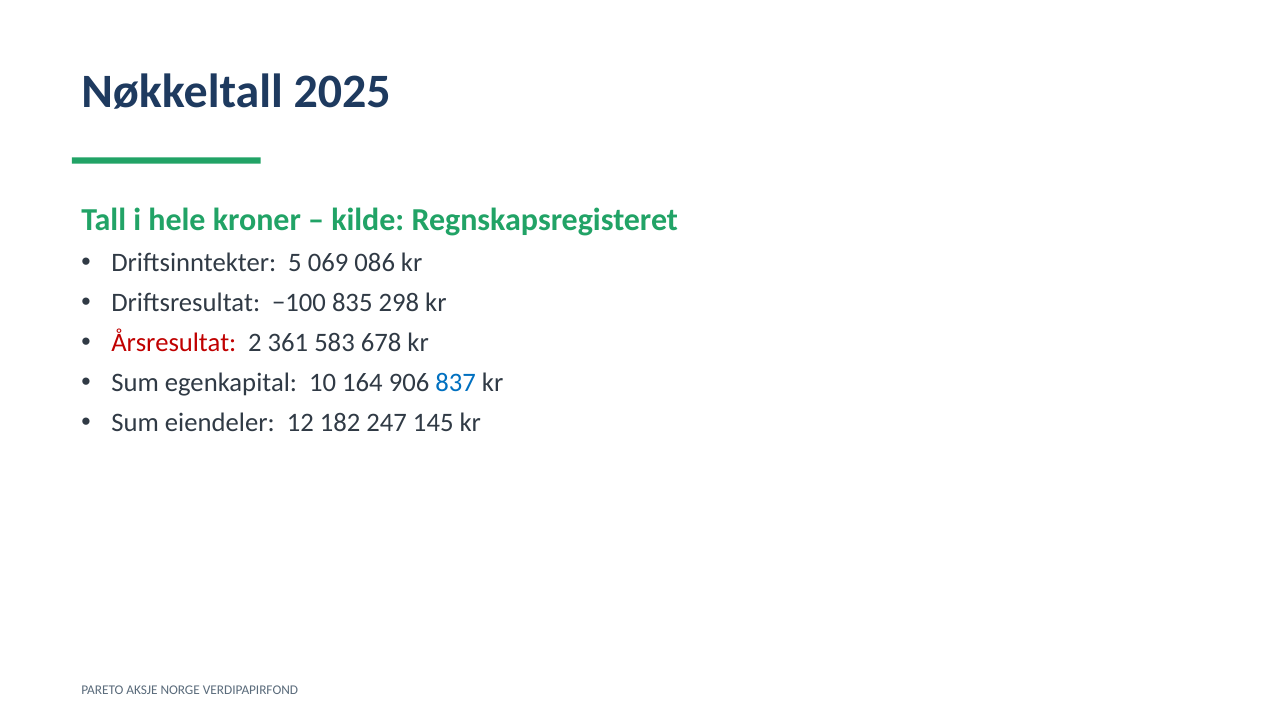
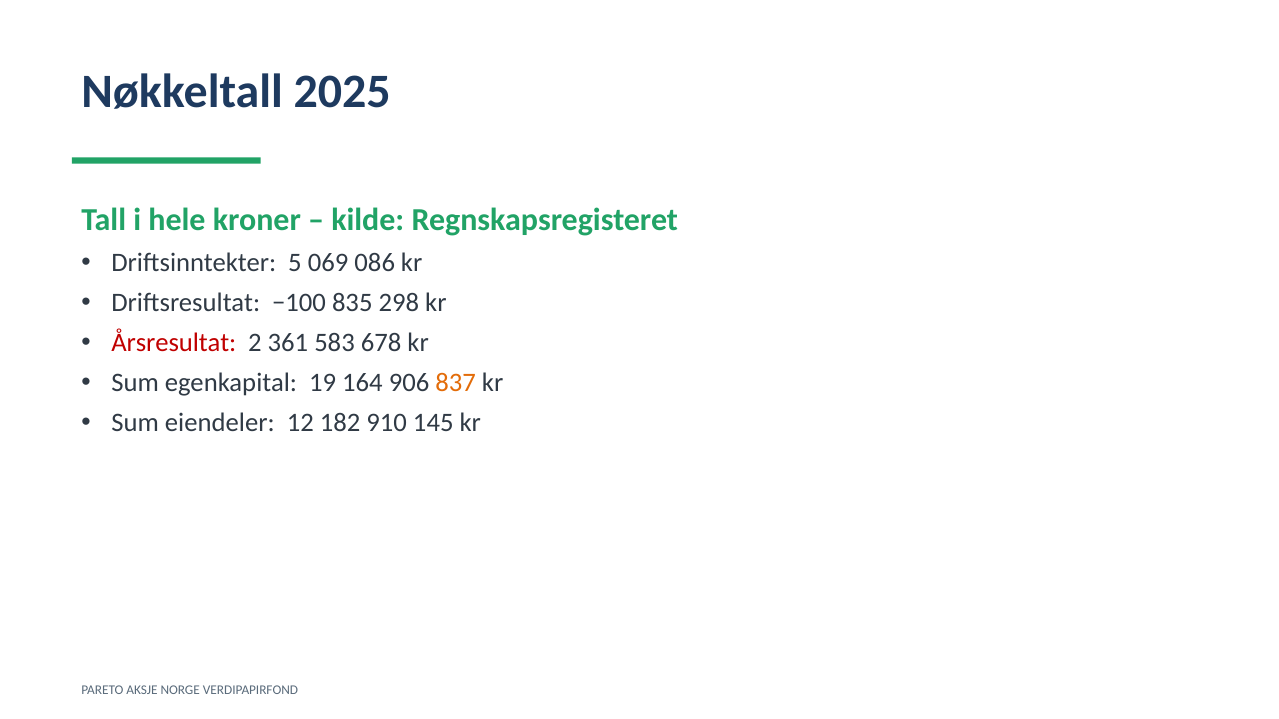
10: 10 -> 19 (323, 383)
837 colour: blue -> orange (456, 383)
247: 247 -> 910 (387, 423)
